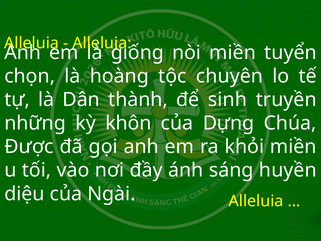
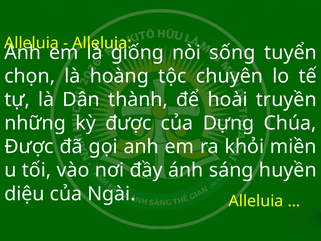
nòi miền: miền -> sống (232, 53)
sinh: sinh -> hoài (228, 100)
kỳ khôn: khôn -> được (128, 123)
